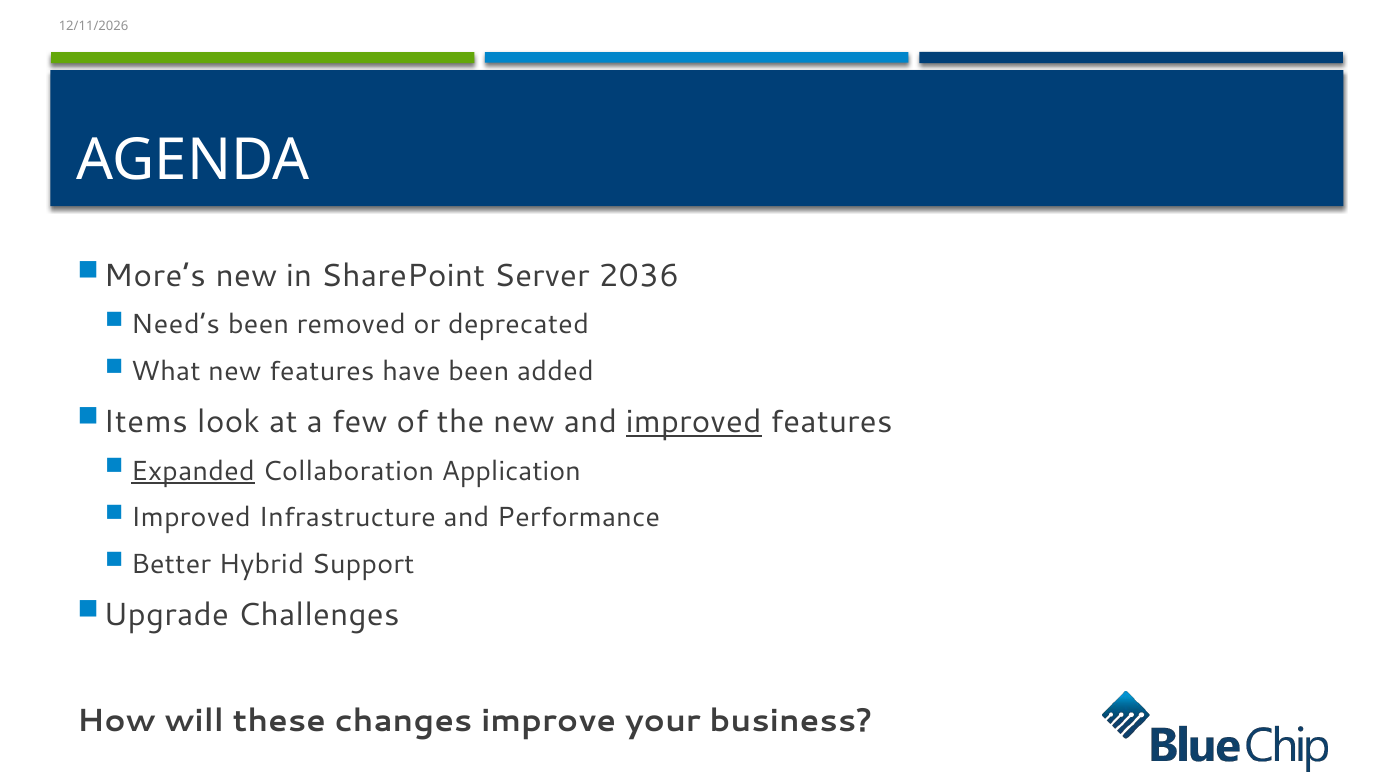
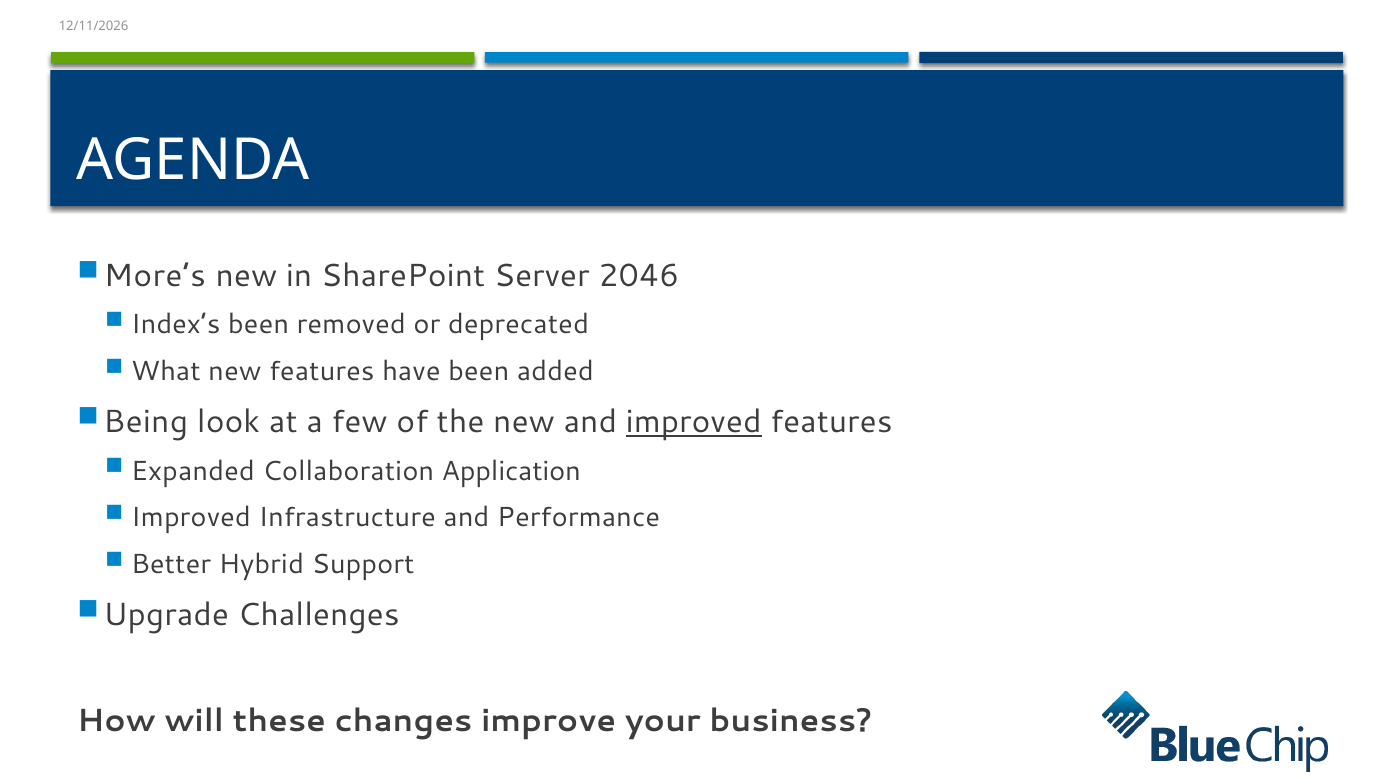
2036: 2036 -> 2046 (639, 276)
Need’s: Need’s -> Index’s (176, 325)
Items: Items -> Being (146, 422)
Expanded underline: present -> none (193, 471)
